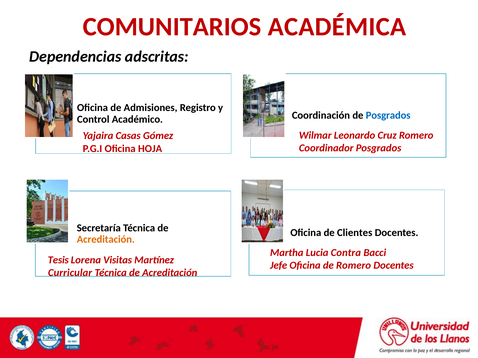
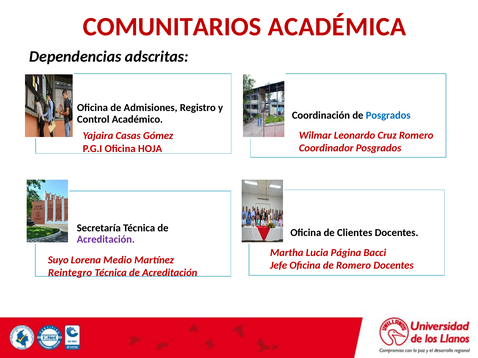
Acreditación colour: orange -> purple (106, 240)
Contra: Contra -> Página (346, 253)
Tesis: Tesis -> Suyo (58, 260)
Visitas: Visitas -> Medio (118, 260)
Curricular: Curricular -> Reintegro (70, 273)
